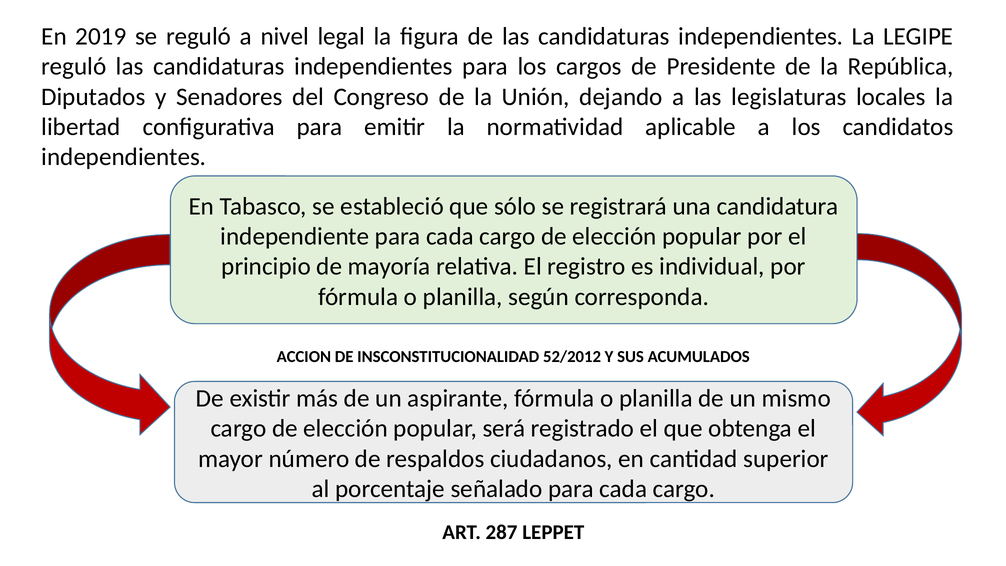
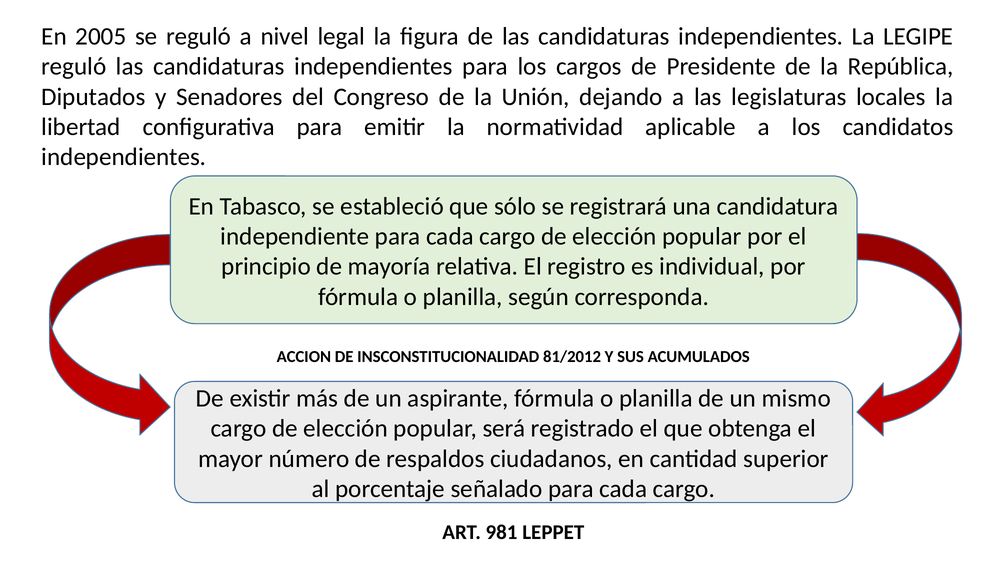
2019: 2019 -> 2005 (101, 36)
52/2012: 52/2012 -> 81/2012 (572, 357)
287: 287 -> 981 (502, 532)
